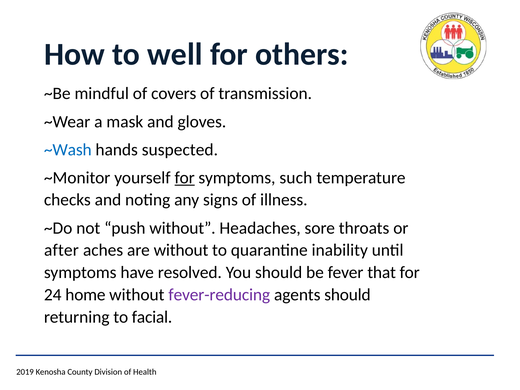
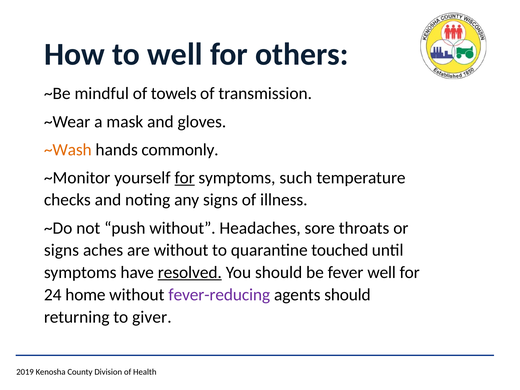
covers: covers -> towels (174, 94)
~Wash colour: blue -> orange (68, 150)
suspected: suspected -> commonly (180, 150)
after: after -> signs (61, 250)
inability: inability -> touched (340, 250)
resolved underline: none -> present (190, 272)
fever that: that -> well (382, 272)
facial: facial -> giver (152, 317)
